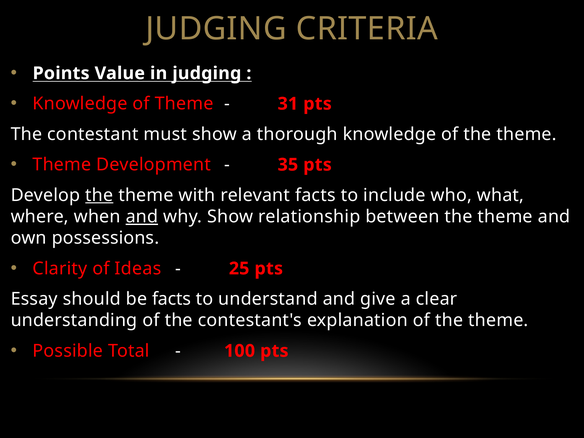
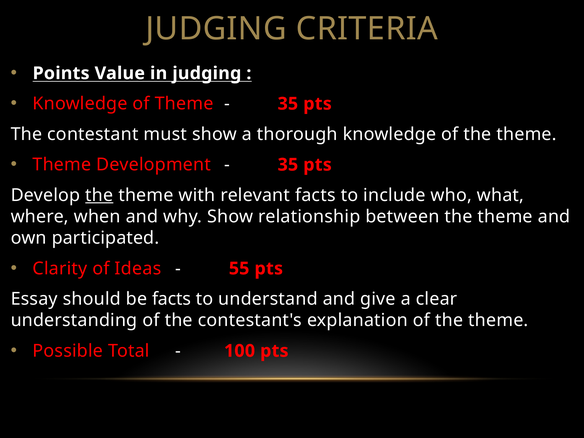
31: 31 -> 35 (288, 104)
and underline: present -> none (142, 217)
possessions: possessions -> participated (105, 238)
25: 25 -> 55 (239, 269)
